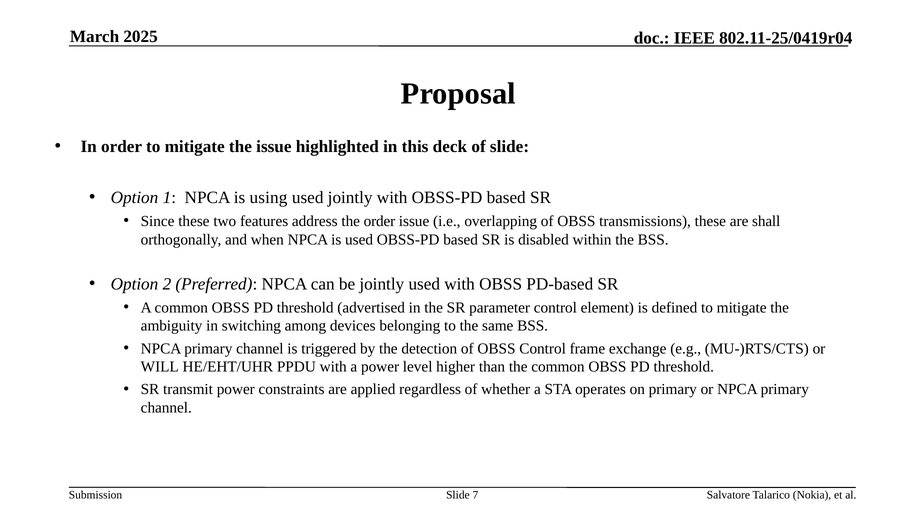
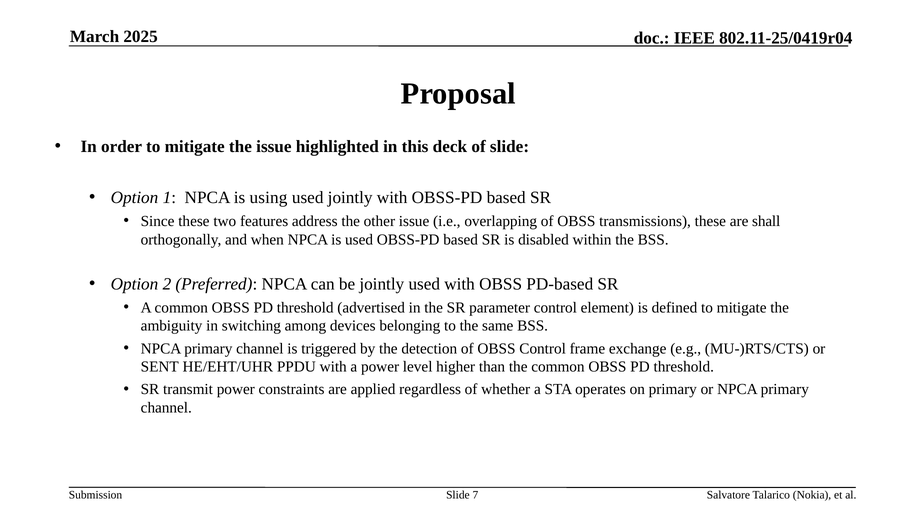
the order: order -> other (379, 221)
WILL: WILL -> SENT (160, 367)
